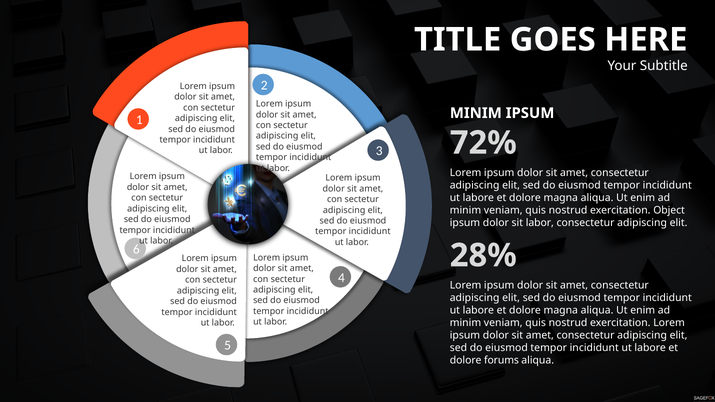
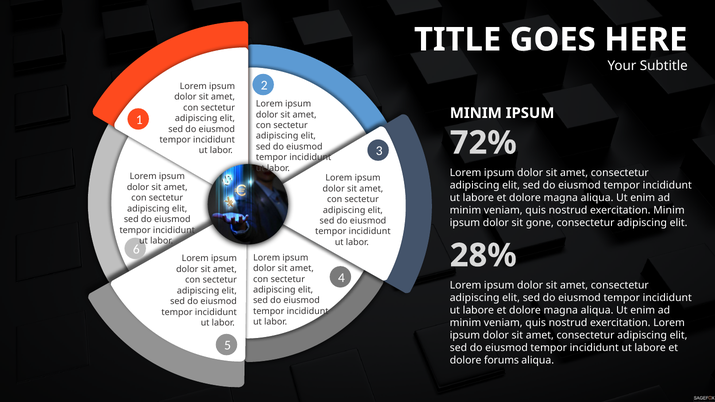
exercitation Object: Object -> Minim (669, 210)
sit labor: labor -> gone (540, 223)
